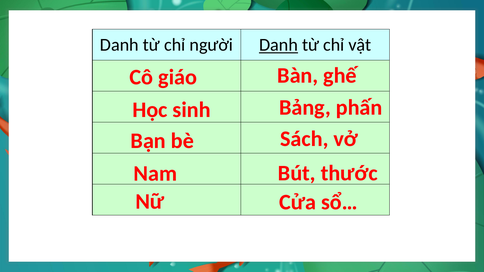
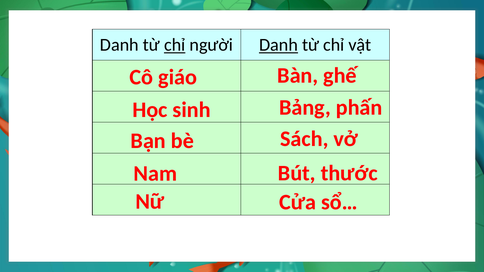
chỉ underline: none -> present (175, 45)
